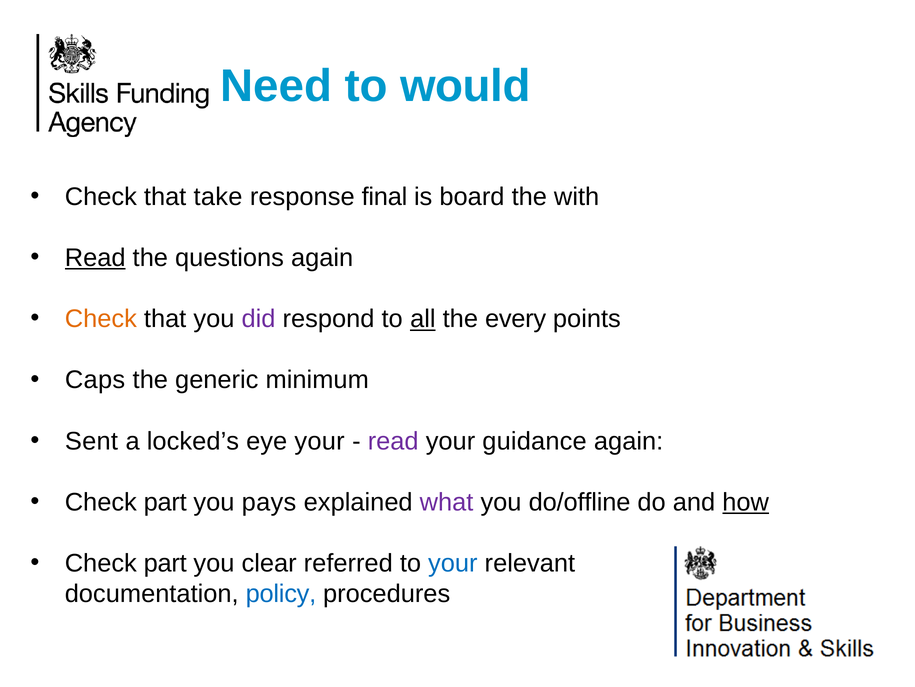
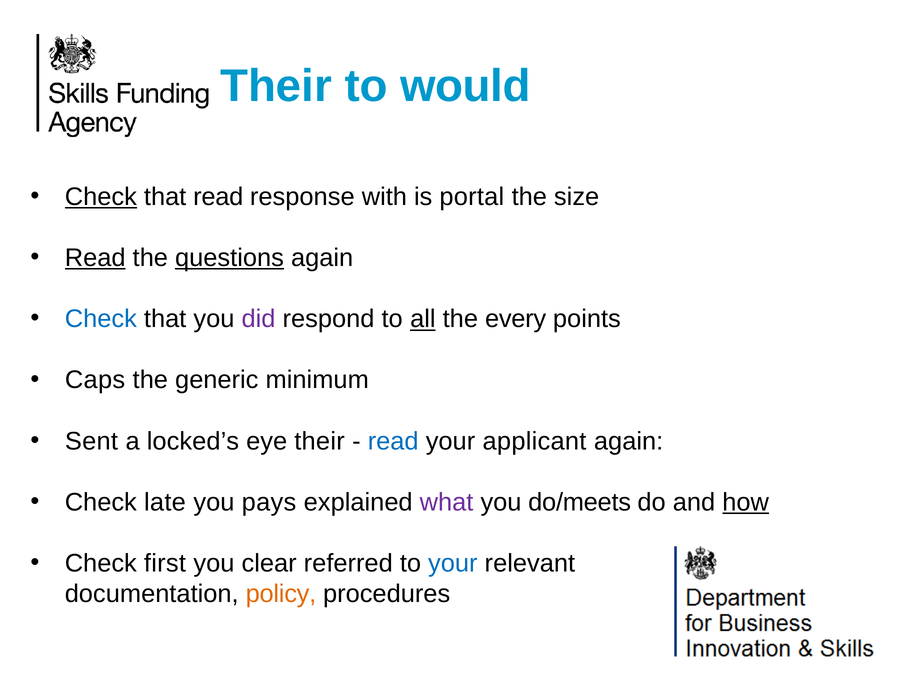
Need: Need -> Their (276, 86)
Check underline: none -> present (101, 197)
that take: take -> read (218, 197)
final: final -> with (384, 197)
board: board -> portal (472, 197)
with: with -> size (577, 197)
questions underline: none -> present (229, 258)
Check colour: orange -> blue (101, 319)
eye your: your -> their (320, 441)
read colour: purple -> blue (393, 441)
guidance: guidance -> applicant (534, 441)
part: part -> late (165, 502)
do/offline: do/offline -> do/meets (580, 502)
part: part -> first (165, 563)
policy colour: blue -> orange (281, 593)
